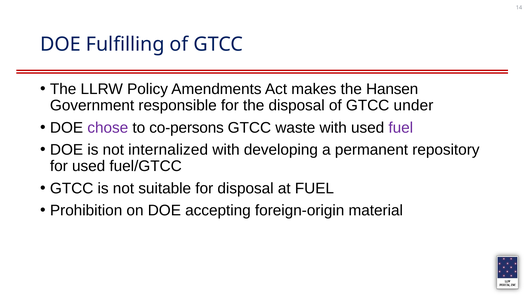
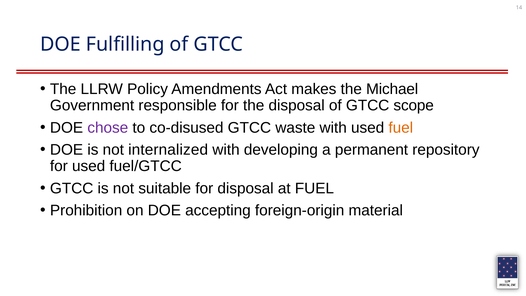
Hansen: Hansen -> Michael (392, 89)
under: under -> scope (414, 106)
co-persons: co-persons -> co-disused (186, 128)
fuel colour: purple -> orange (401, 128)
